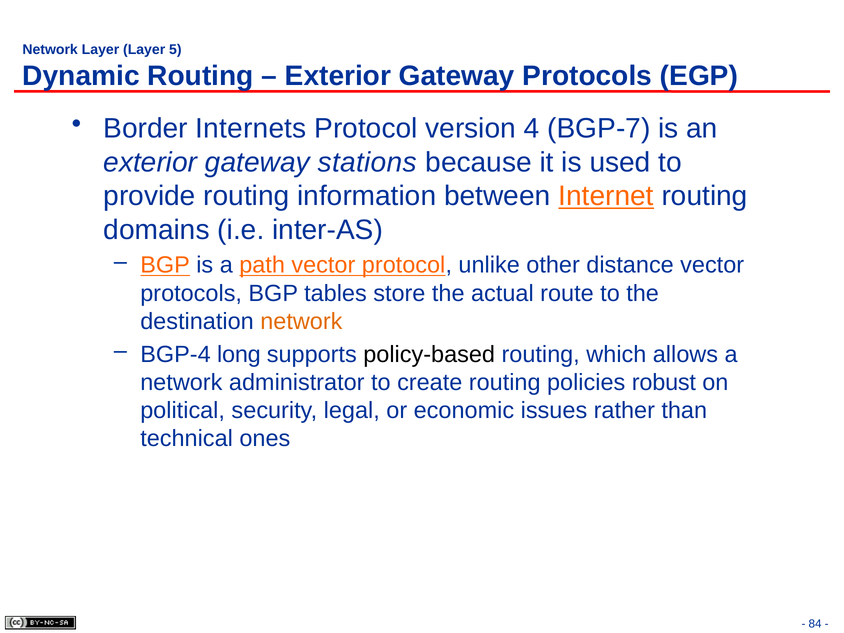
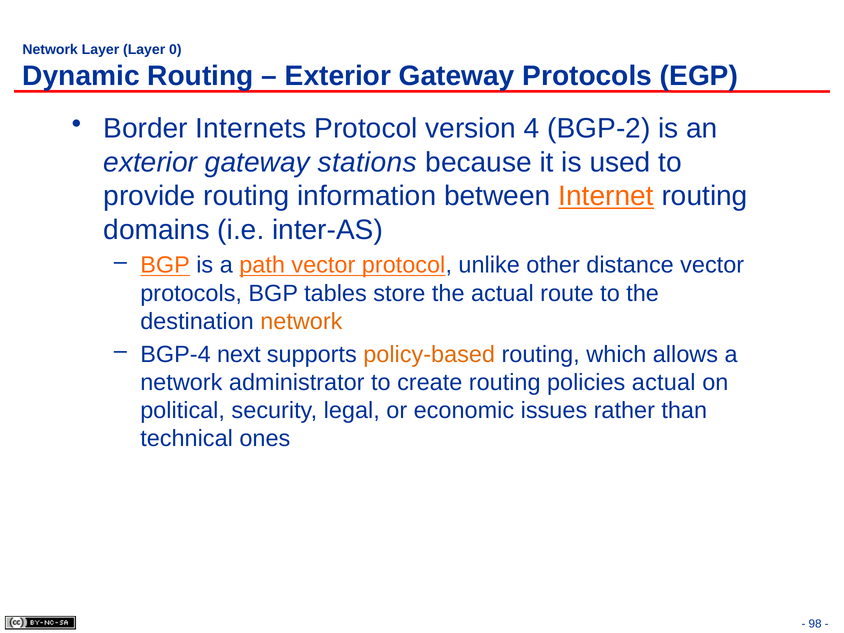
5: 5 -> 0 (175, 49)
BGP-7: BGP-7 -> BGP-2 (599, 129)
long: long -> next (239, 354)
policy-based colour: black -> orange (429, 354)
policies robust: robust -> actual (664, 382)
84: 84 -> 98 (815, 624)
